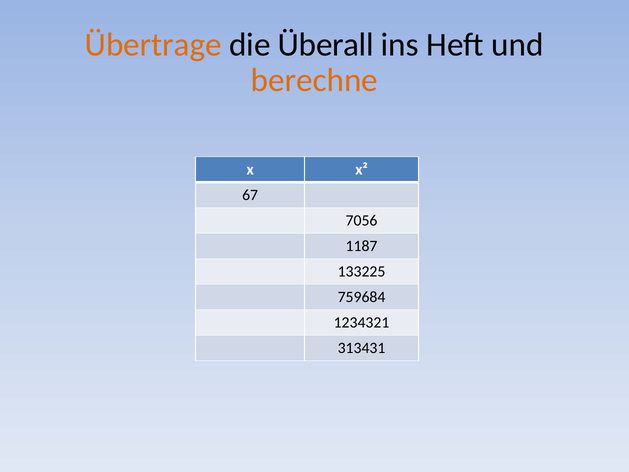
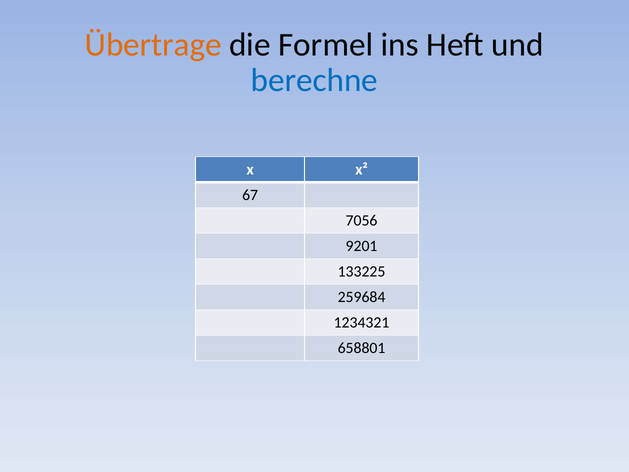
Überall: Überall -> Formel (326, 45)
berechne colour: orange -> blue (314, 80)
1187: 1187 -> 9201 (362, 246)
759684: 759684 -> 259684 (362, 297)
313431: 313431 -> 658801 (362, 348)
